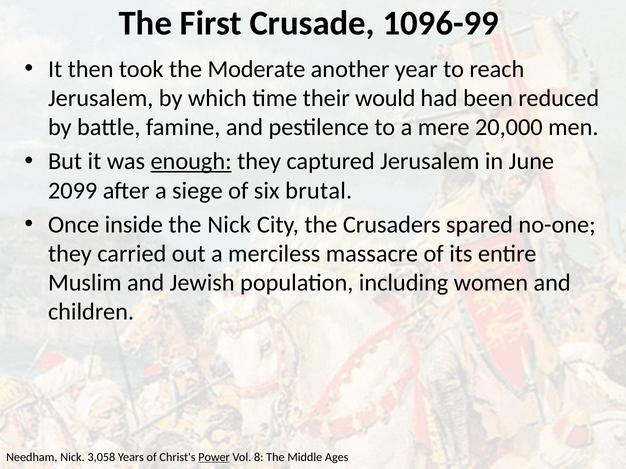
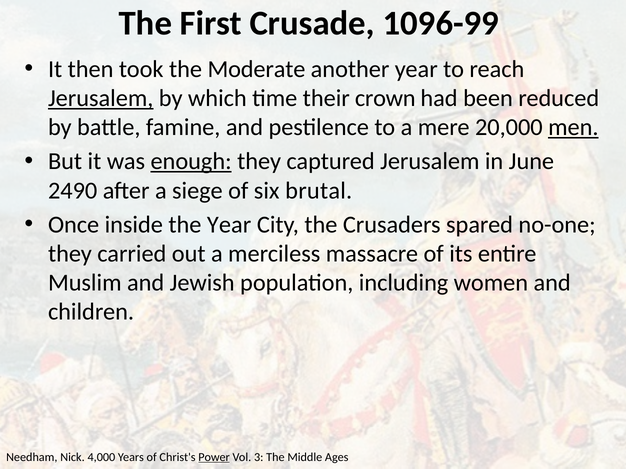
Jerusalem underline: none -> present (101, 98)
would: would -> crown (385, 98)
men underline: none -> present (573, 128)
2099: 2099 -> 2490 (73, 191)
the Nick: Nick -> Year (229, 225)
3,058: 3,058 -> 4,000 (101, 458)
8: 8 -> 3 (259, 458)
